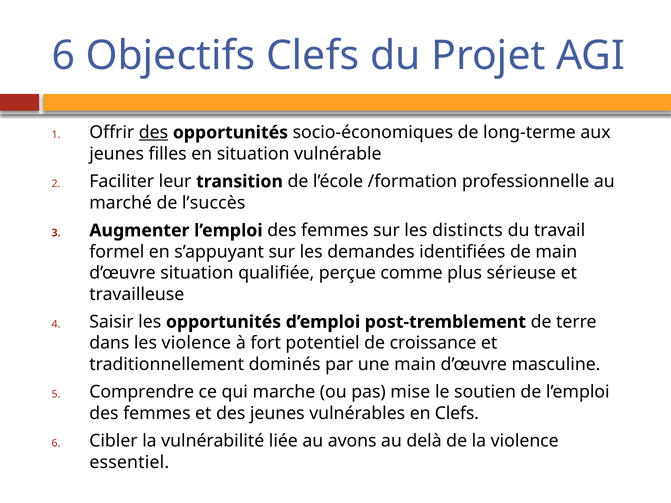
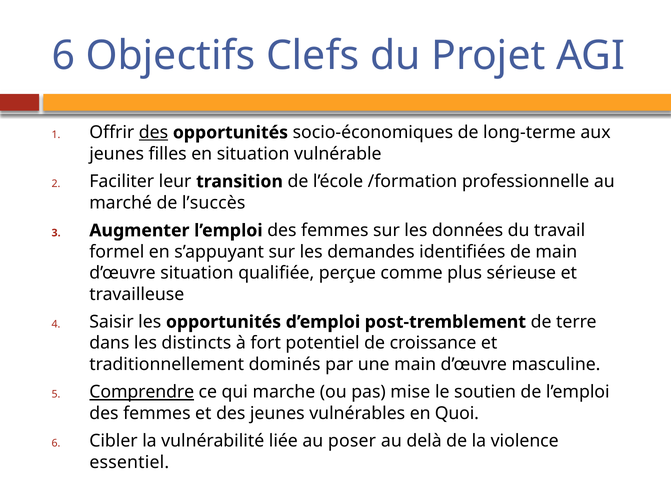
distincts: distincts -> données (468, 231)
les violence: violence -> distincts (196, 343)
Comprendre underline: none -> present (142, 392)
en Clefs: Clefs -> Quoi (457, 414)
avons: avons -> poser (352, 441)
